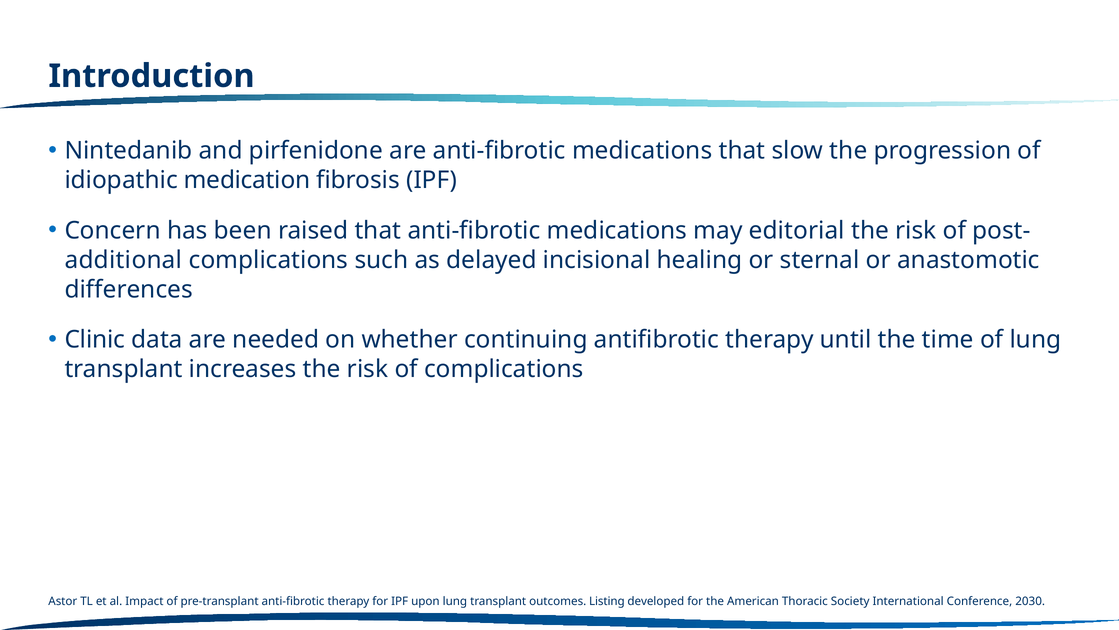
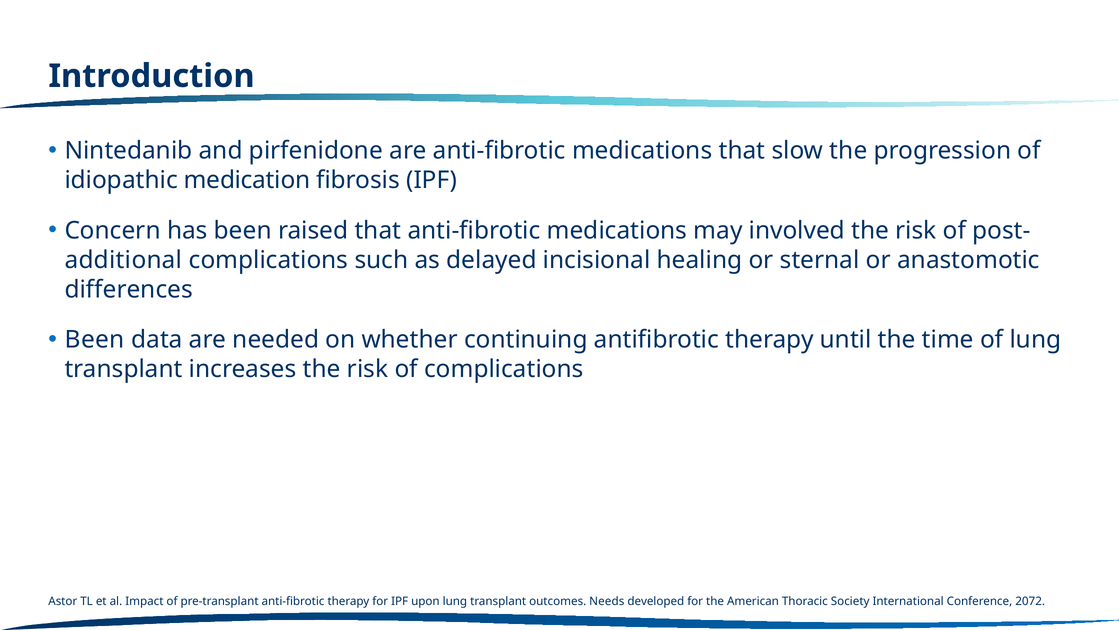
editorial: editorial -> involved (797, 230)
Clinic: Clinic -> Been (95, 340)
Listing: Listing -> Needs (607, 601)
2030: 2030 -> 2072 (1030, 601)
